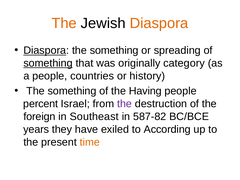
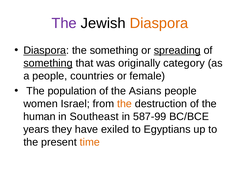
The colour: orange -> purple (64, 23)
spreading underline: none -> present (177, 50)
history: history -> female (147, 76)
something: something -> population (72, 91)
Having: Having -> Asians (145, 91)
percent: percent -> women (41, 104)
the colour: purple -> orange (124, 104)
foreign: foreign -> human (39, 116)
587-82: 587-82 -> 587-99 (150, 116)
According: According -> Egyptians (167, 129)
